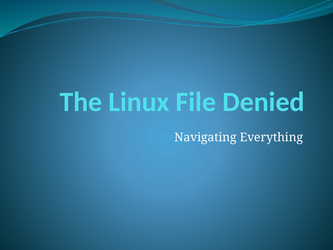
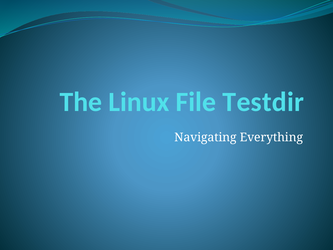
Denied: Denied -> Testdir (263, 102)
